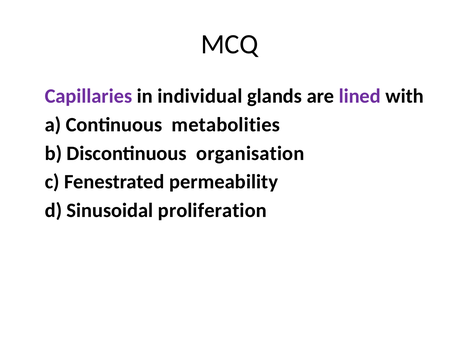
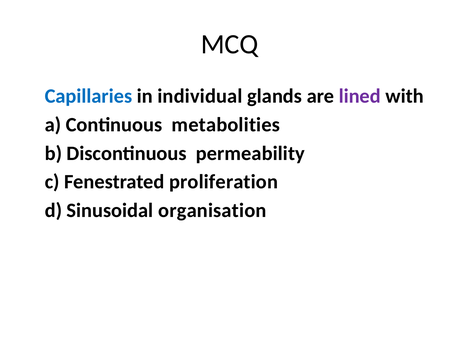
Capillaries colour: purple -> blue (89, 96)
organisation: organisation -> permeability (250, 153)
permeability: permeability -> proliferation (224, 182)
proliferation: proliferation -> organisation (212, 211)
